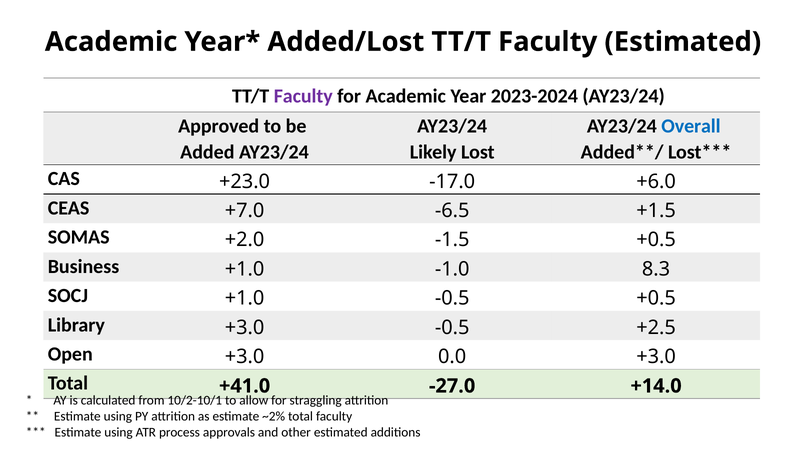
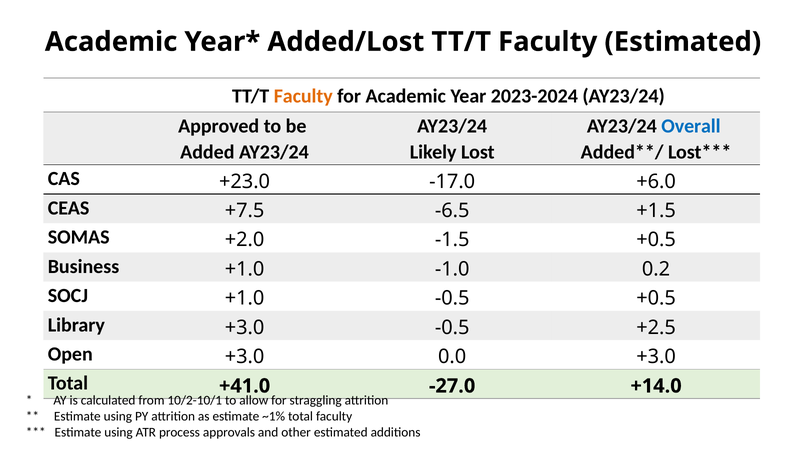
Faculty colour: purple -> orange (303, 96)
+7.0: +7.0 -> +7.5 (245, 210)
8.3: 8.3 -> 0.2 (656, 269)
~2%: ~2% -> ~1% (274, 416)
